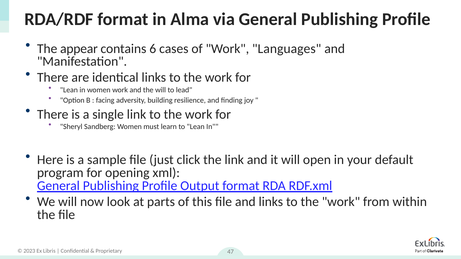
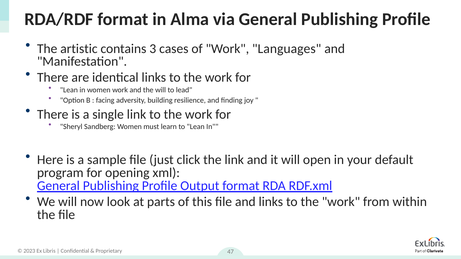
appear: appear -> artistic (79, 49)
6: 6 -> 3 (153, 49)
